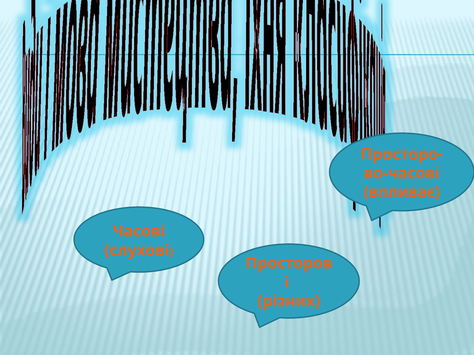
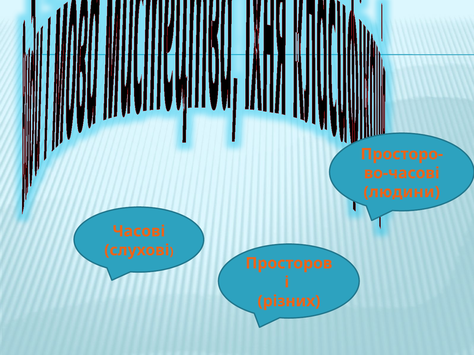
впливає: впливає -> людини (402, 192)
